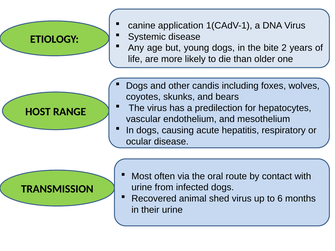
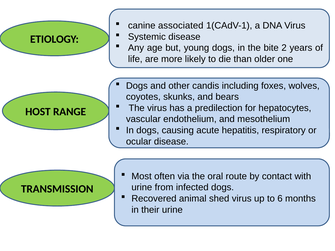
application: application -> associated (181, 26)
